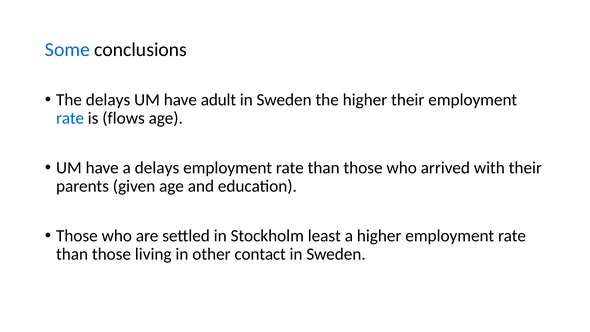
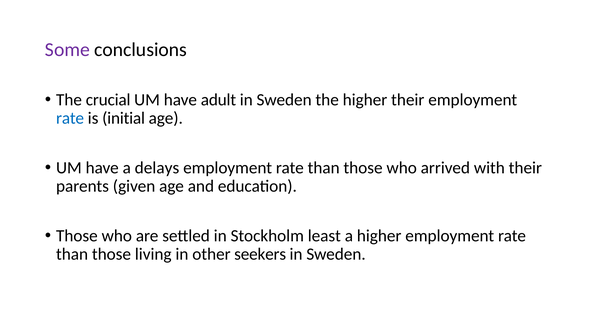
Some colour: blue -> purple (67, 50)
The delays: delays -> crucial (108, 100)
flows: flows -> initial (124, 118)
contact: contact -> seekers (260, 254)
